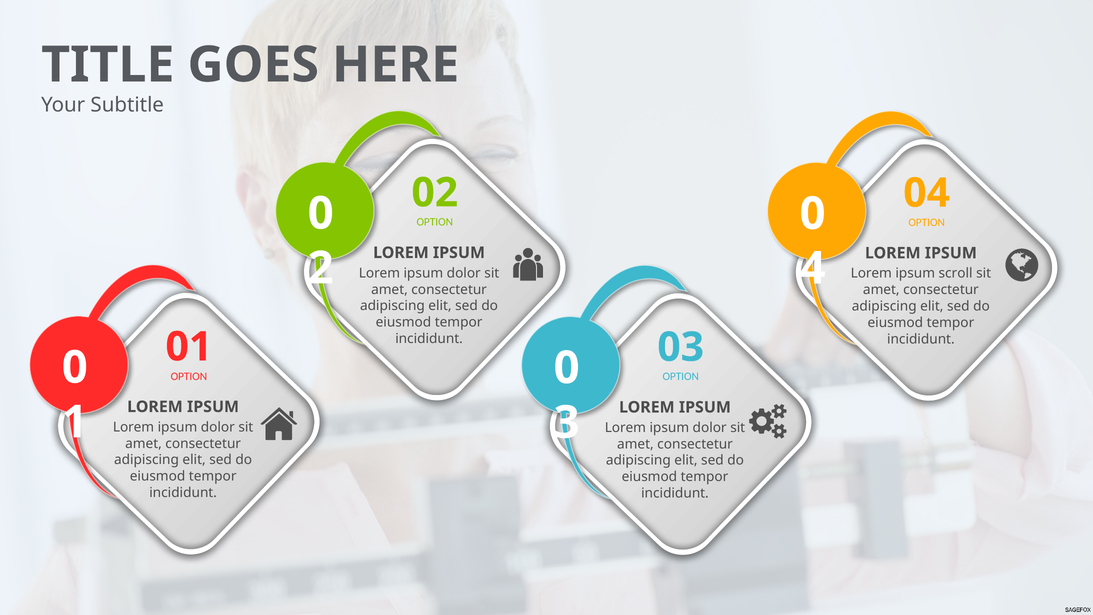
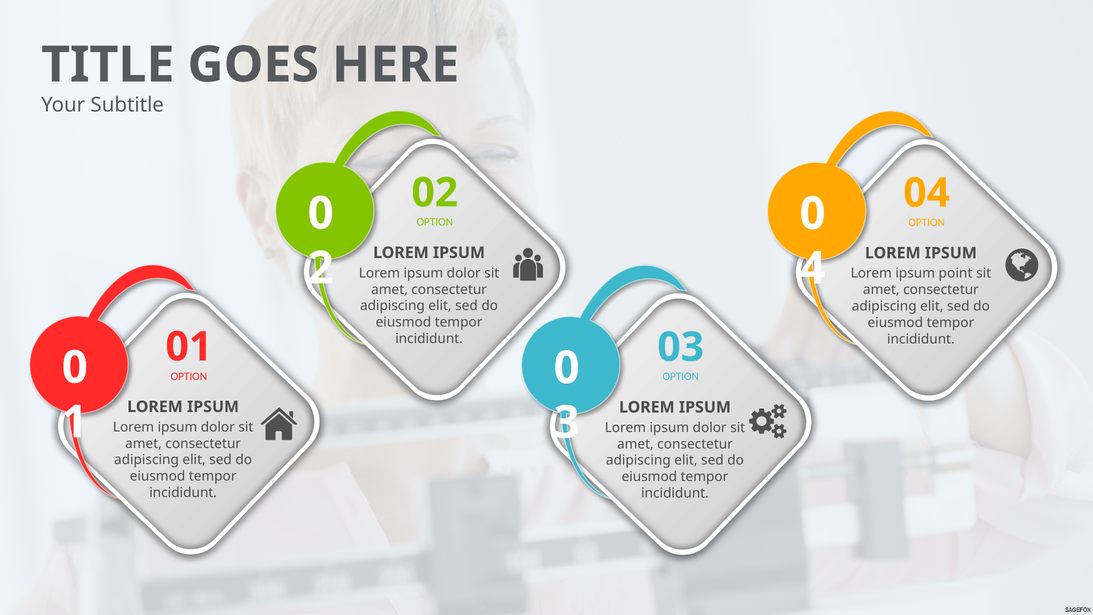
scroll: scroll -> point (955, 273)
